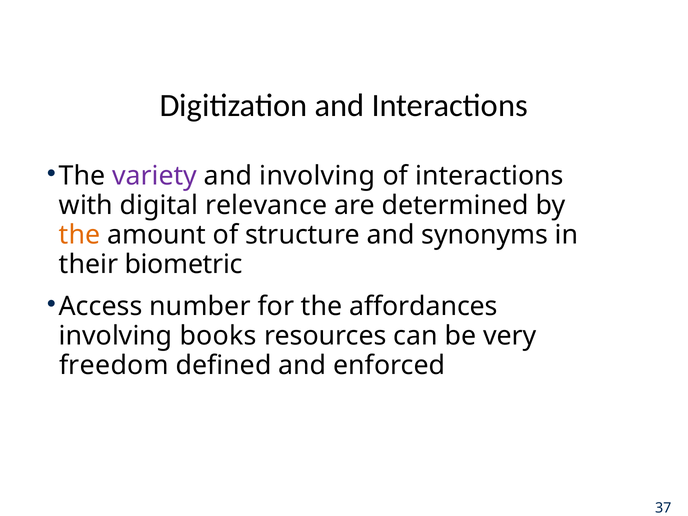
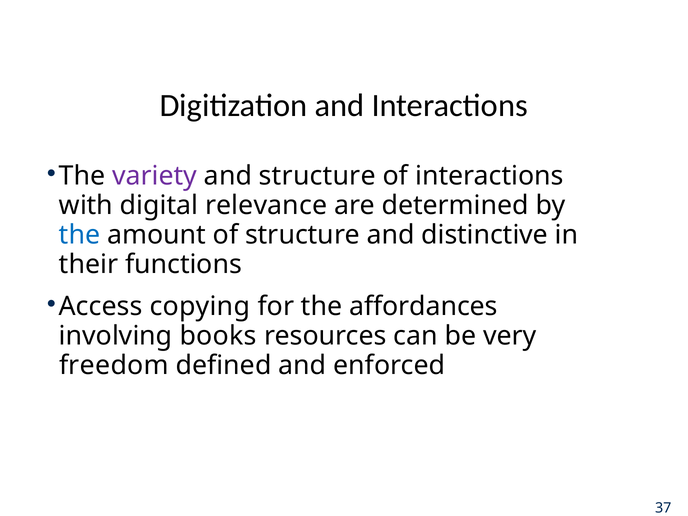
and involving: involving -> structure (317, 176)
the colour: orange -> blue (80, 235)
synonyms: synonyms -> distinctive (485, 235)
biometric: biometric -> functions (183, 265)
number: number -> copying (200, 306)
